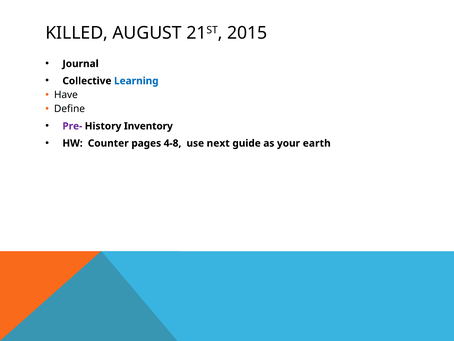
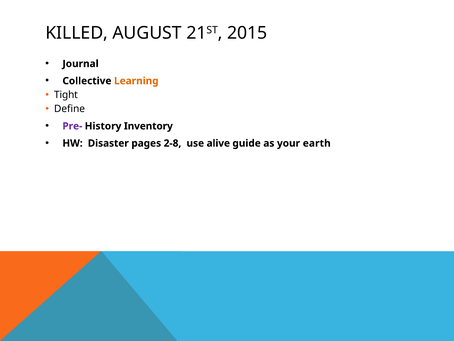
Learning colour: blue -> orange (136, 81)
Have: Have -> Tight (66, 95)
Counter: Counter -> Disaster (108, 143)
4-8: 4-8 -> 2-8 (172, 143)
next: next -> alive (218, 143)
